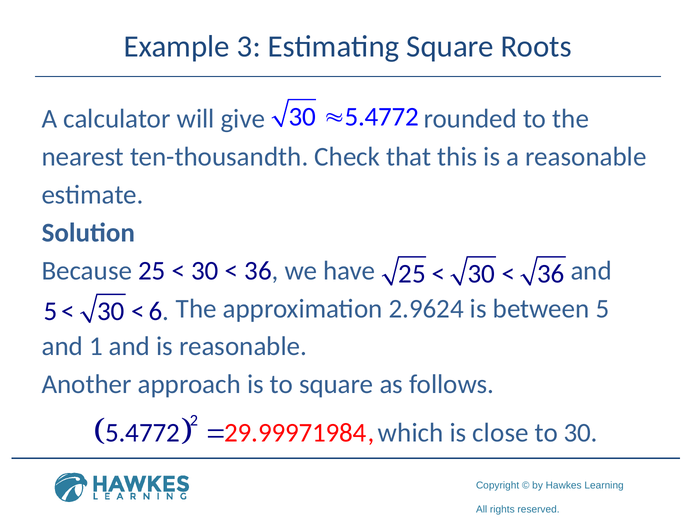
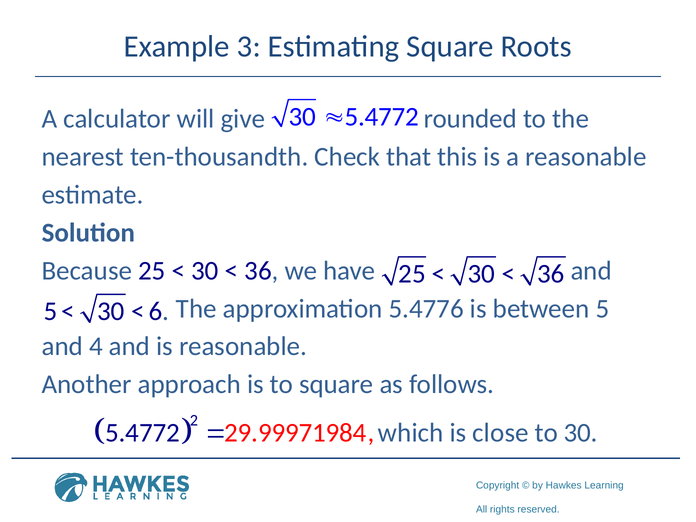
2.9624: 2.9624 -> 5.4776 (426, 309)
and 1: 1 -> 4 (96, 347)
